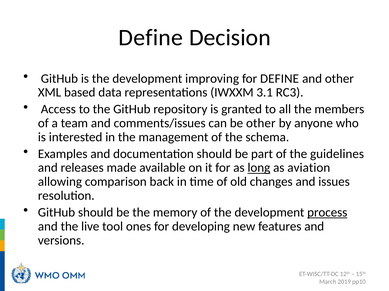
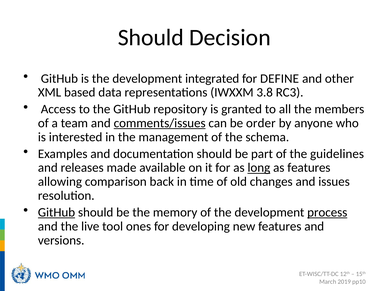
Define: Define -> Should (151, 38)
improving: improving -> integrated (212, 79)
3.1: 3.1 -> 3.8 (265, 93)
comments/issues underline: none -> present (160, 123)
be other: other -> order (261, 123)
as aviation: aviation -> features (309, 168)
GitHub underline: none -> present (57, 213)
